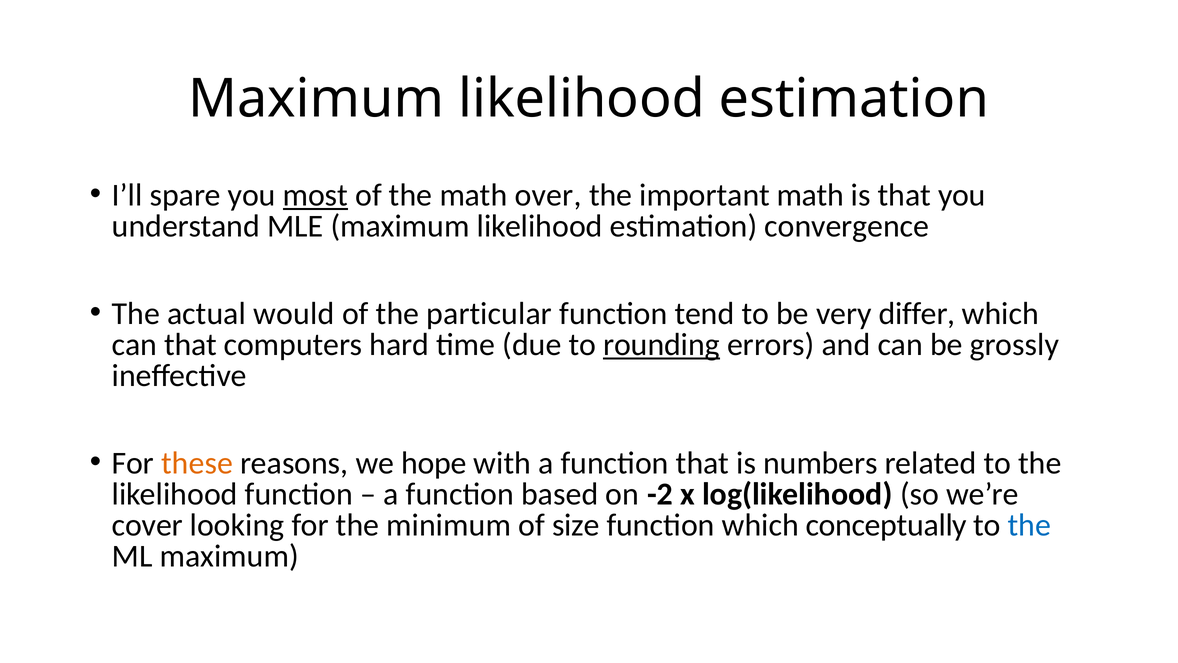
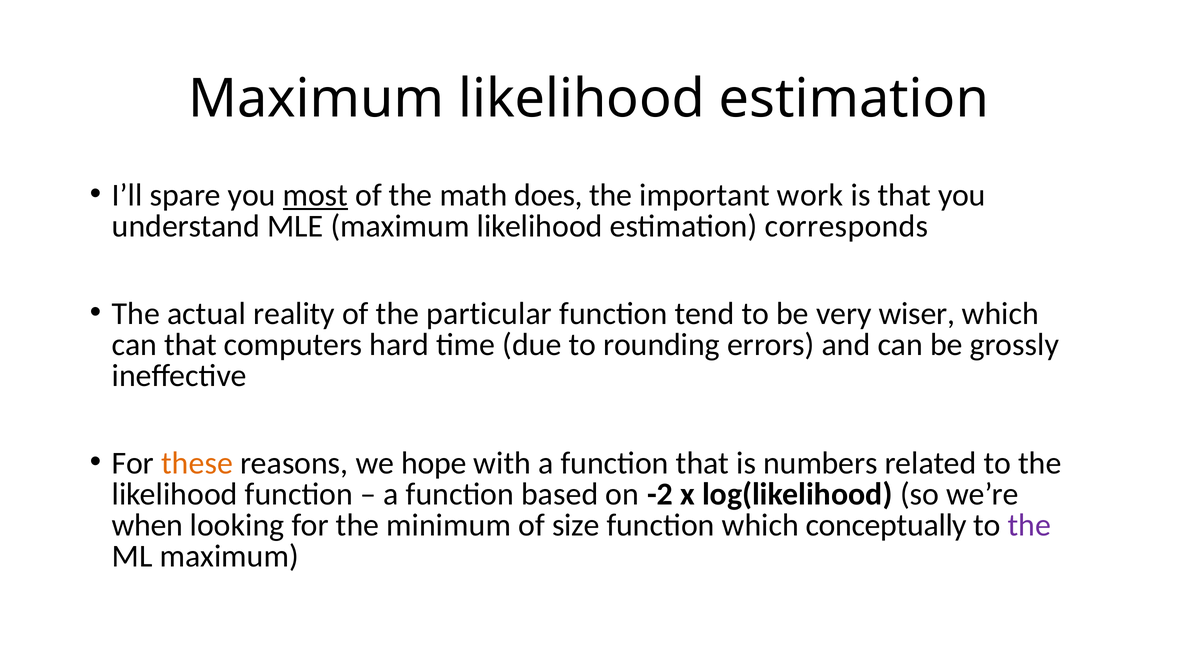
over: over -> does (548, 195)
important math: math -> work (810, 195)
convergence: convergence -> corresponds (847, 226)
would: would -> reality (294, 314)
differ: differ -> wiser (917, 314)
rounding underline: present -> none (662, 345)
cover: cover -> when (147, 525)
the colour: blue -> purple (1029, 525)
